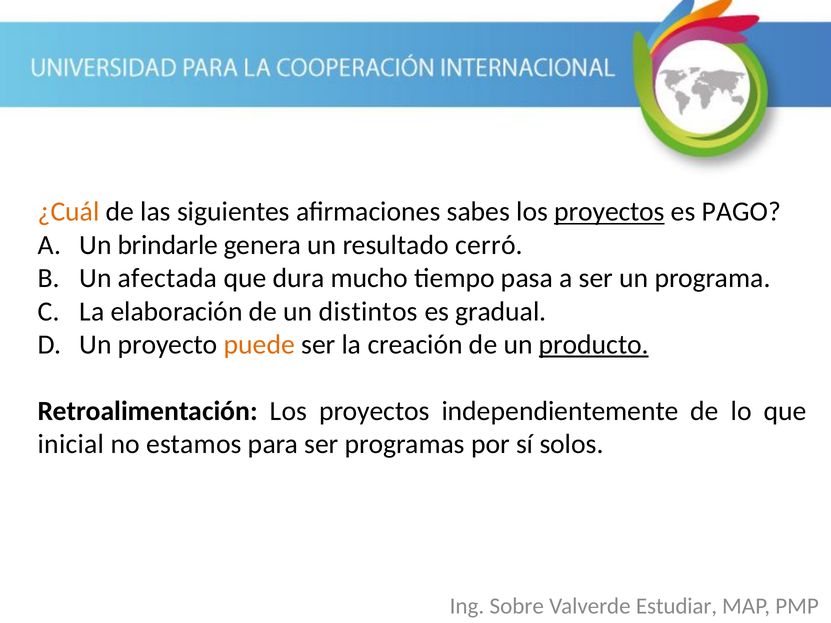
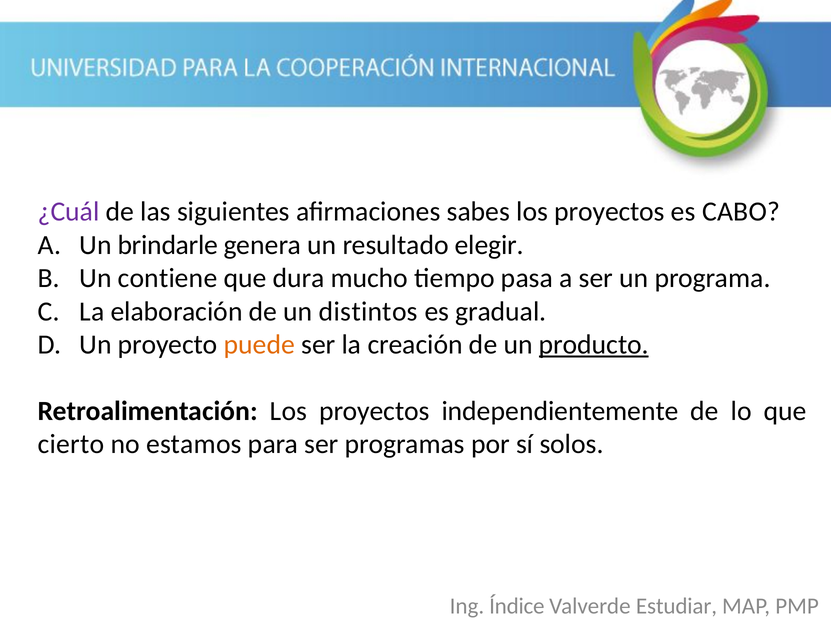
¿Cuál colour: orange -> purple (69, 212)
proyectos underline: present -> none (609, 212)
PAGO: PAGO -> CABO (741, 212)
cerró: cerró -> elegir (489, 245)
afectada: afectada -> contiene (168, 278)
inicial: inicial -> cierto (71, 444)
Sobre: Sobre -> Índice (517, 606)
